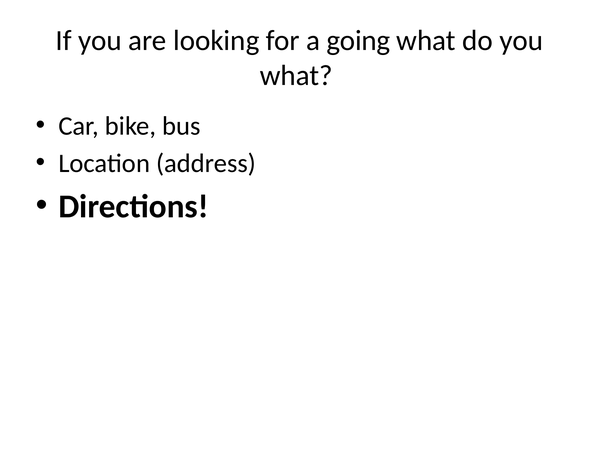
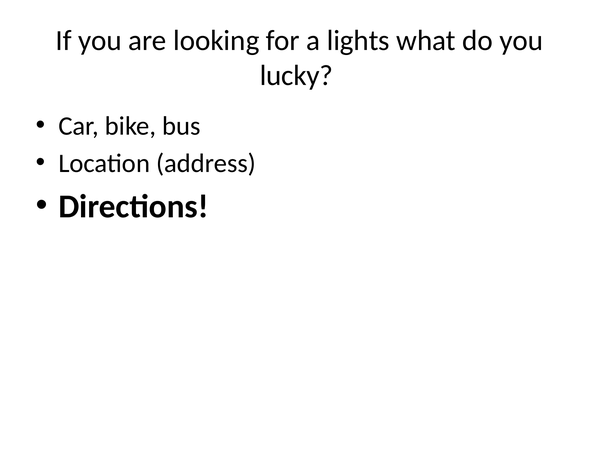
going: going -> lights (358, 40)
what: what -> lucky (296, 75)
